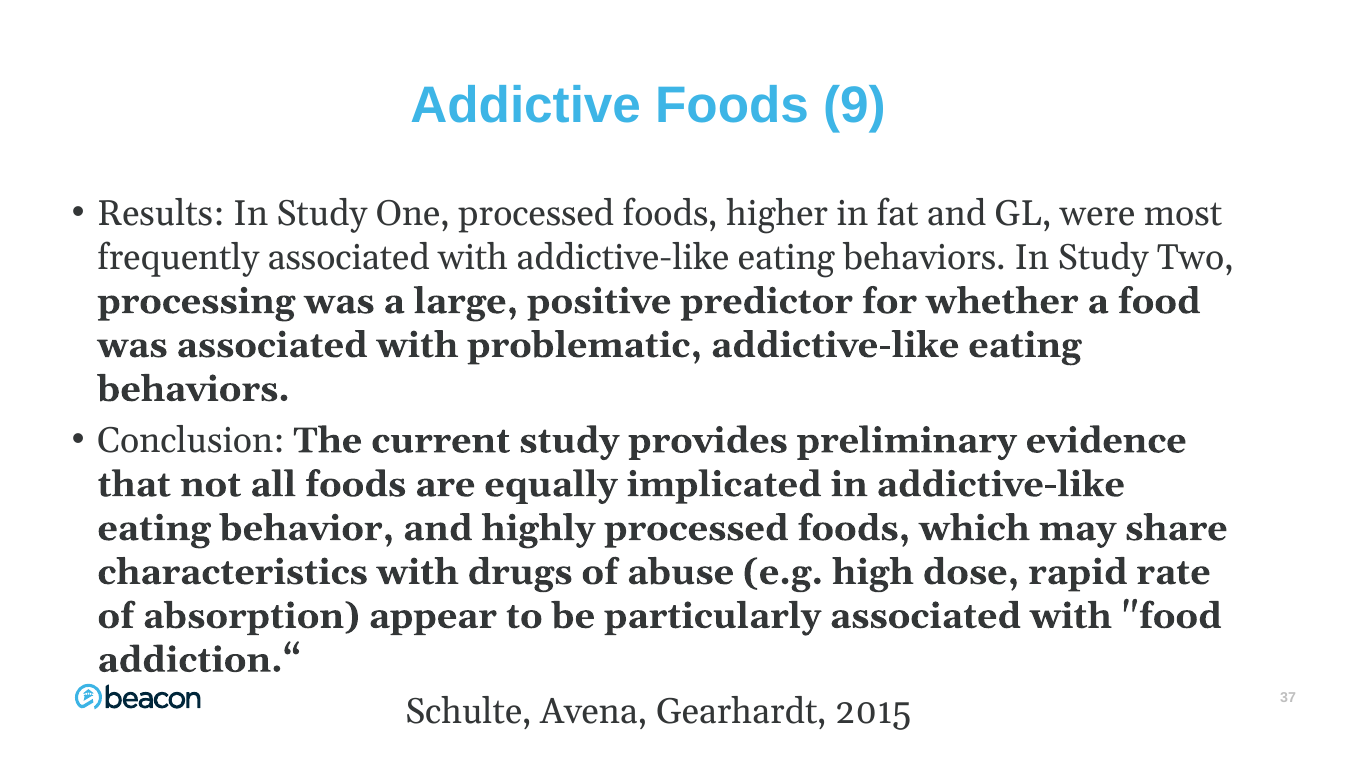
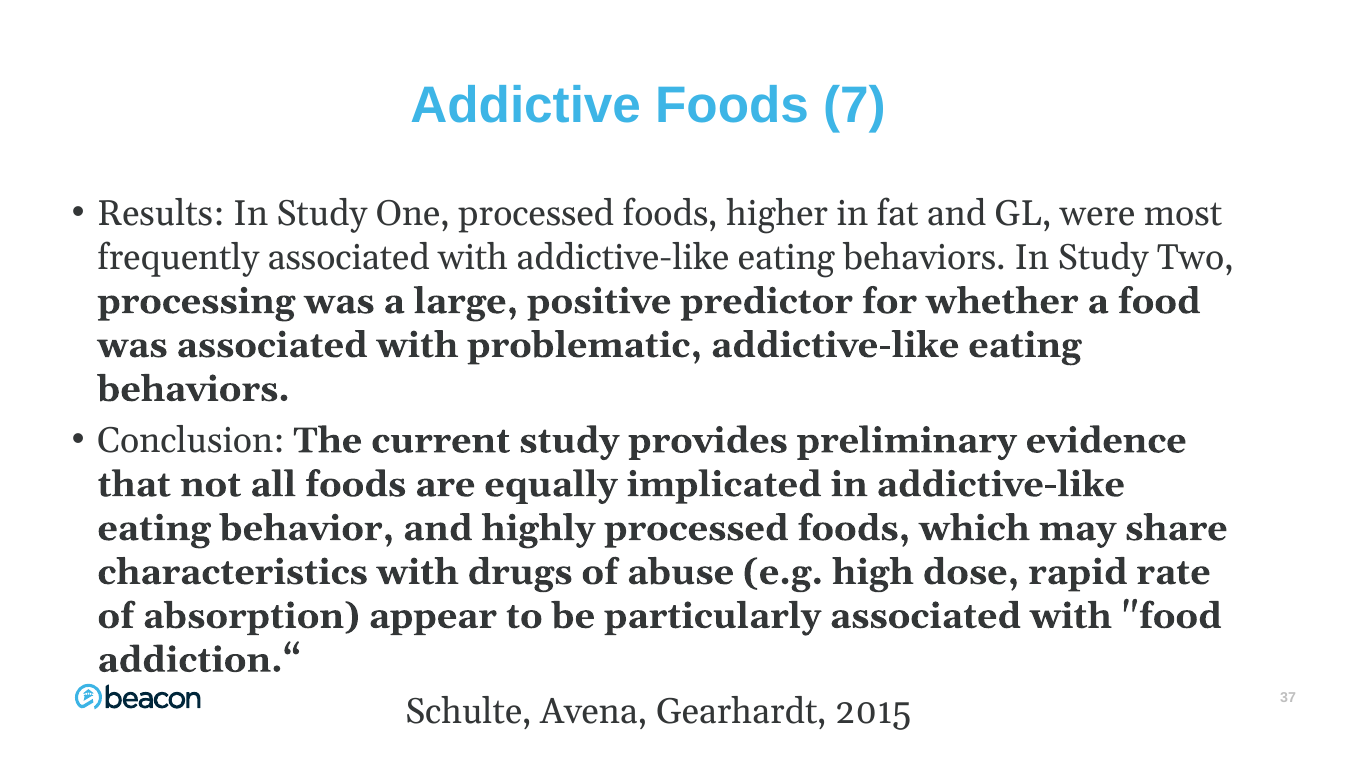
9: 9 -> 7 (854, 105)
